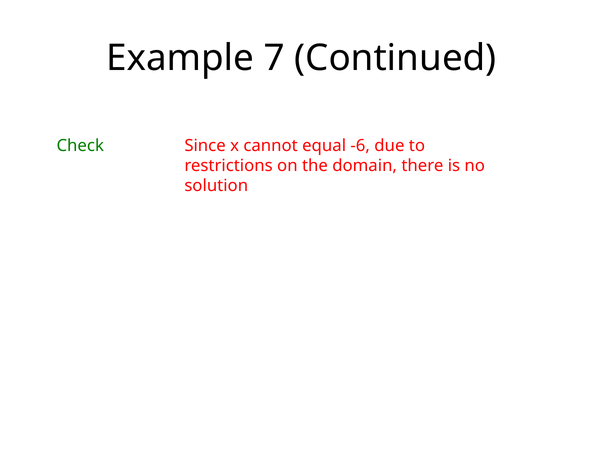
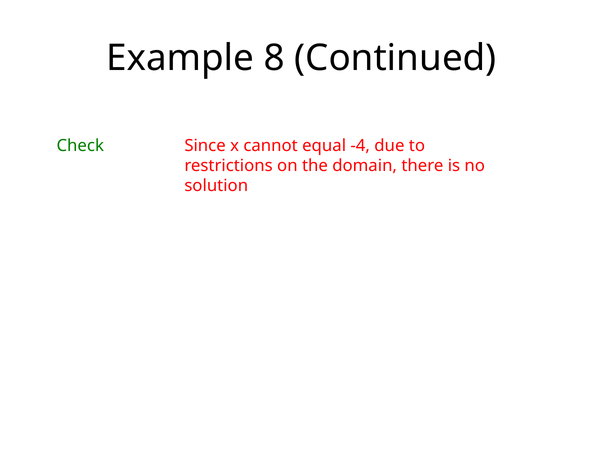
7: 7 -> 8 (274, 58)
-6: -6 -> -4 (360, 146)
